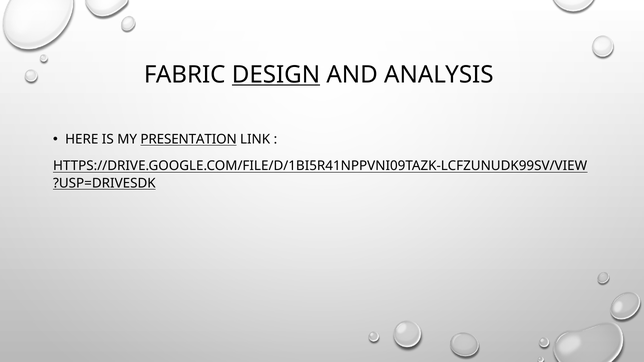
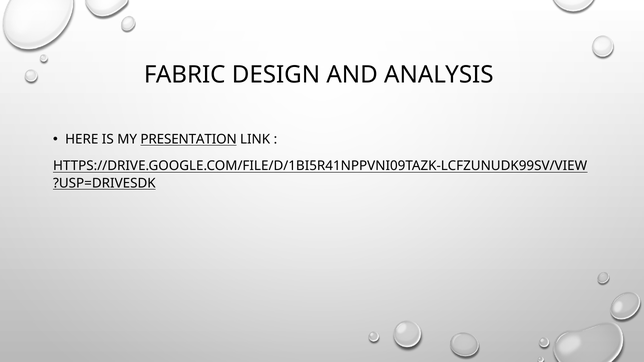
DESIGN underline: present -> none (276, 75)
